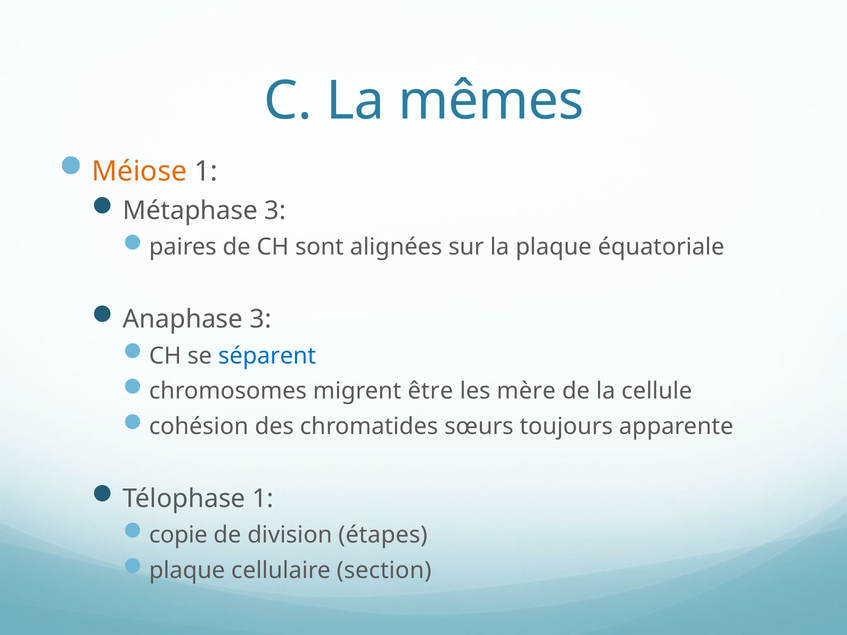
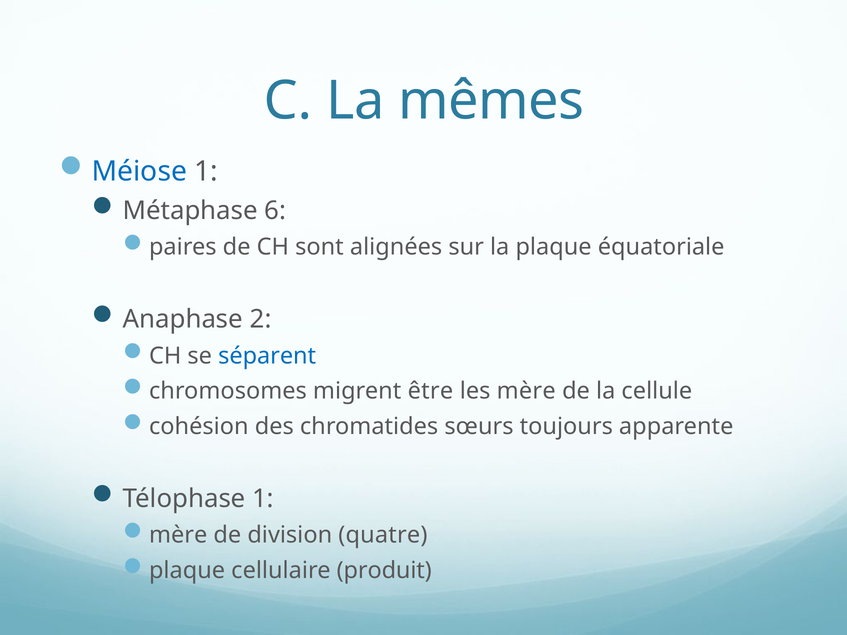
Méiose colour: orange -> blue (139, 171)
Métaphase 3: 3 -> 6 (275, 211)
Anaphase 3: 3 -> 2 (261, 319)
copie: copie -> mère (178, 535)
étapes: étapes -> quatre (383, 535)
section: section -> produit (384, 571)
